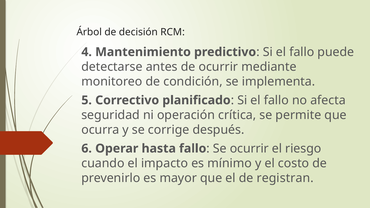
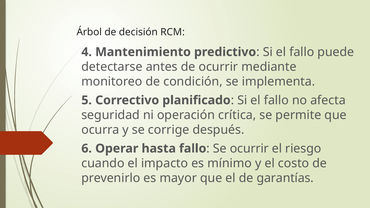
registran: registran -> garantías (285, 178)
